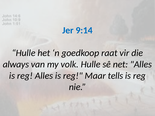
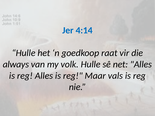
9:14: 9:14 -> 4:14 (84, 30)
tells: tells -> vals (115, 76)
